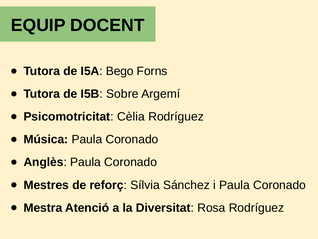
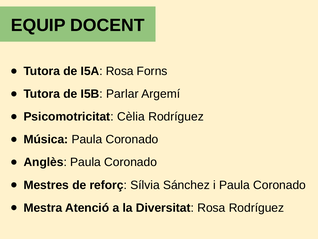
I5A Bego: Bego -> Rosa (120, 71)
Sobre: Sobre -> Parlar (122, 94)
